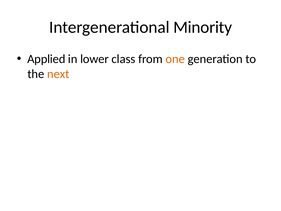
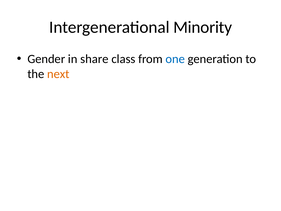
Applied: Applied -> Gender (46, 59)
lower: lower -> share (94, 59)
one colour: orange -> blue (175, 59)
